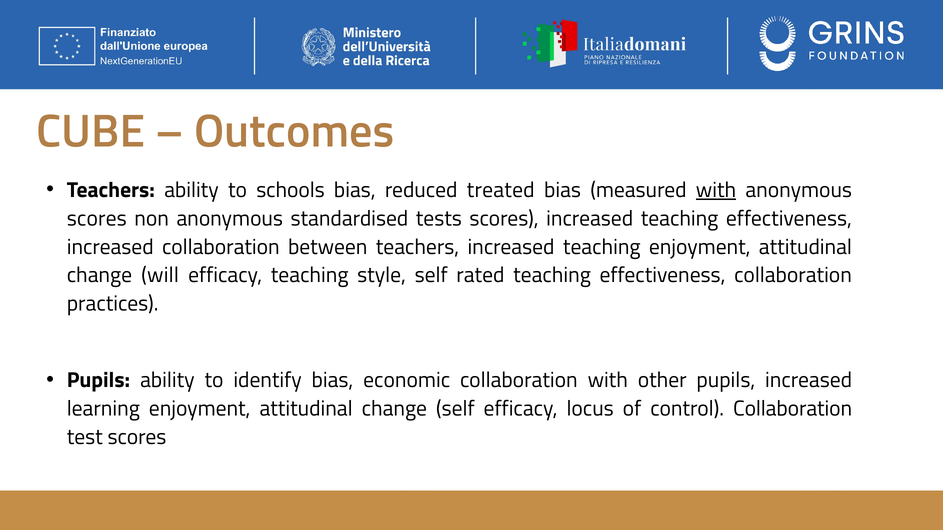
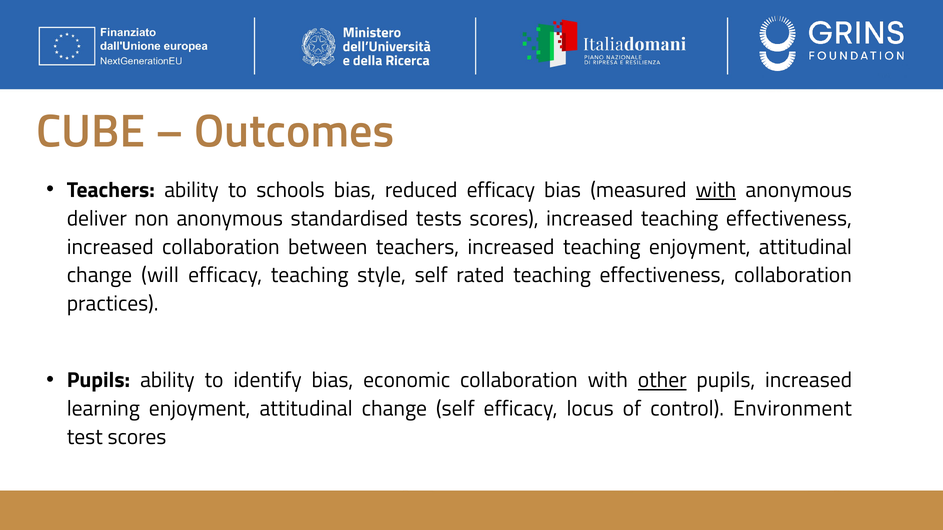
reduced treated: treated -> efficacy (501, 190)
scores: scores -> deliver (97, 219)
other underline: none -> present (662, 381)
control Collaboration: Collaboration -> Environment (792, 409)
